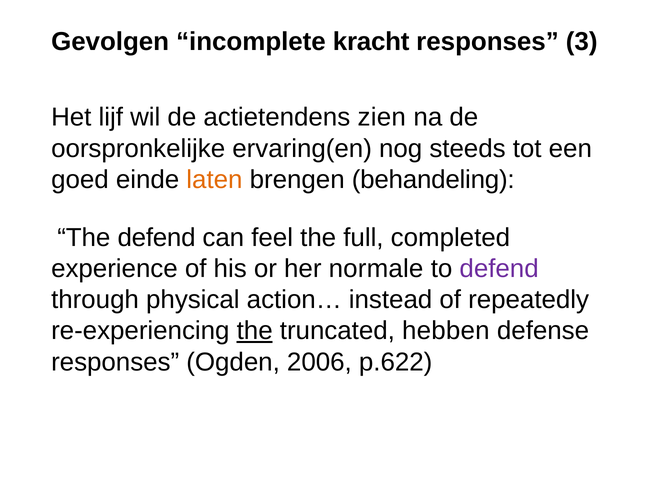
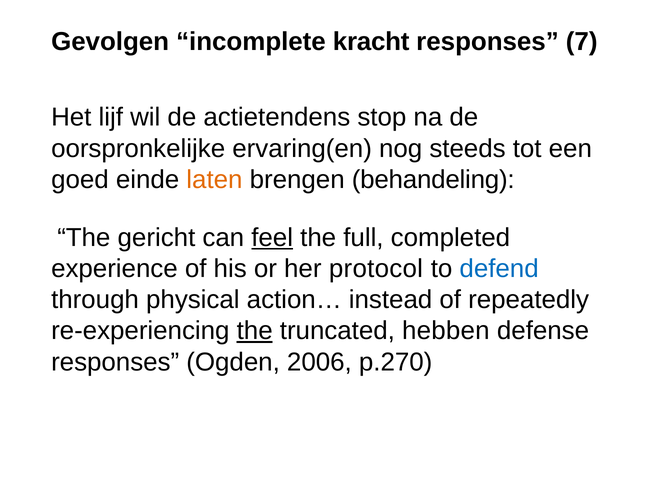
3: 3 -> 7 (582, 42)
zien: zien -> stop (382, 117)
The defend: defend -> gericht (156, 238)
feel underline: none -> present (272, 238)
normale: normale -> protocol (376, 269)
defend colour: purple -> blue (499, 269)
p.622: p.622 -> p.270 (396, 362)
